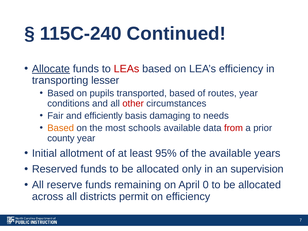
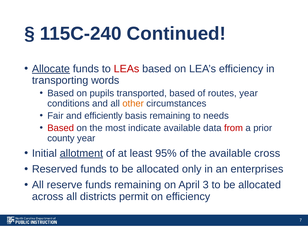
lesser: lesser -> words (105, 80)
other colour: red -> orange (133, 103)
basis damaging: damaging -> remaining (170, 116)
Based colour: orange -> red (61, 128)
schools: schools -> indicate (145, 128)
allotment underline: none -> present (81, 153)
years: years -> cross (267, 153)
supervision: supervision -> enterprises (257, 169)
0: 0 -> 3 (206, 185)
